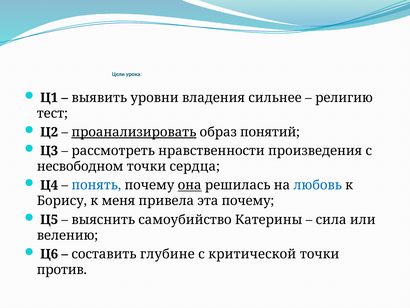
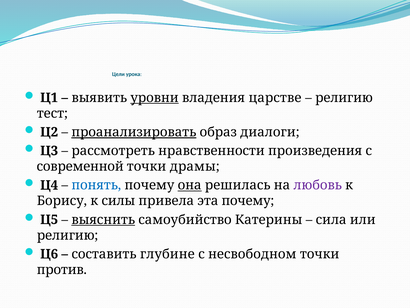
уровни underline: none -> present (155, 98)
сильнее: сильнее -> царстве (275, 98)
понятий: понятий -> диалоги (270, 132)
несвободном: несвободном -> современной (80, 166)
сердца: сердца -> драмы (195, 166)
любовь colour: blue -> purple (318, 185)
меня: меня -> силы (118, 201)
выяснить underline: none -> present (103, 219)
велению: велению -> религию (68, 235)
критической: критической -> несвободном (252, 254)
